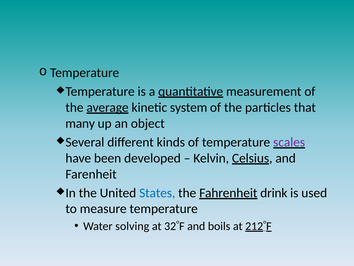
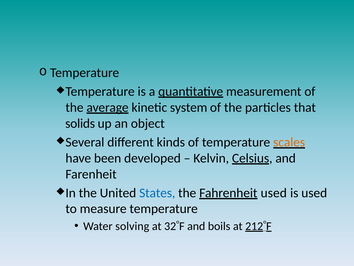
many: many -> solids (80, 123)
scales colour: purple -> orange (289, 142)
Fahrenheit drink: drink -> used (274, 193)
